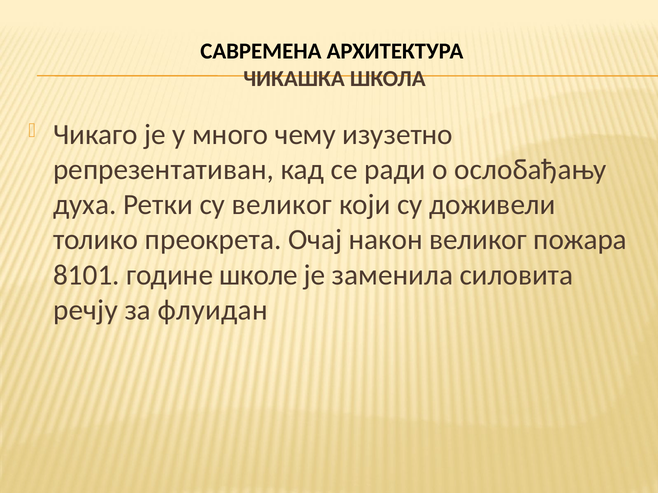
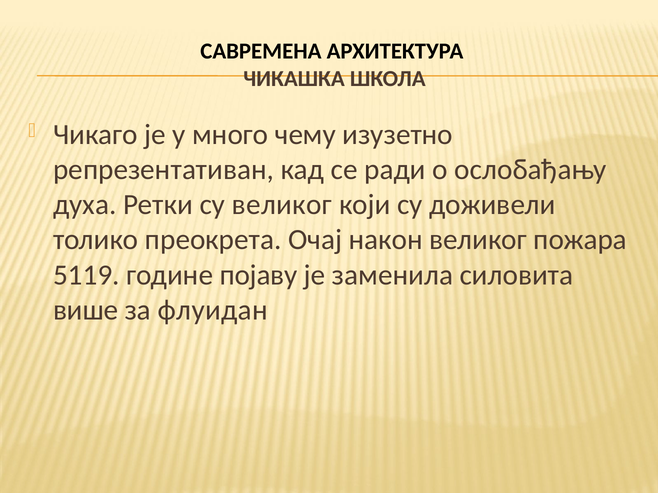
8101: 8101 -> 5119 (86, 275)
школе: школе -> појаву (259, 275)
речју: речју -> више (86, 310)
